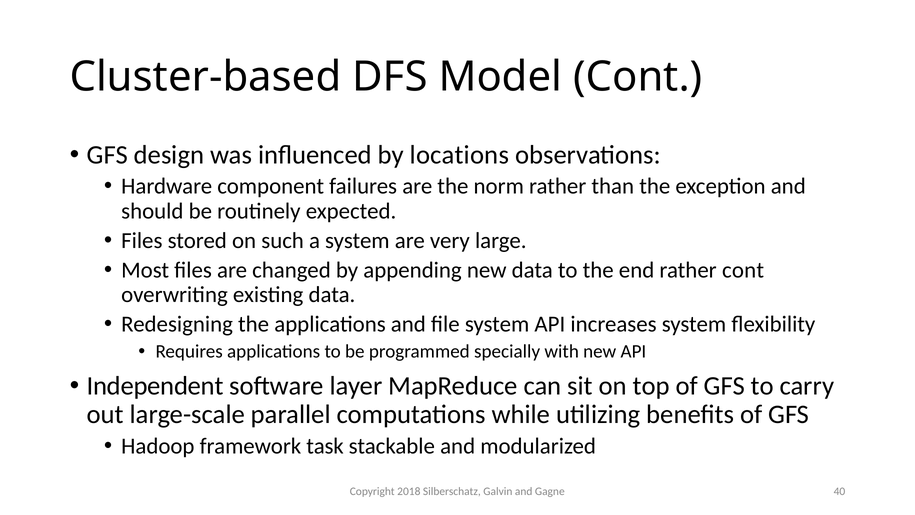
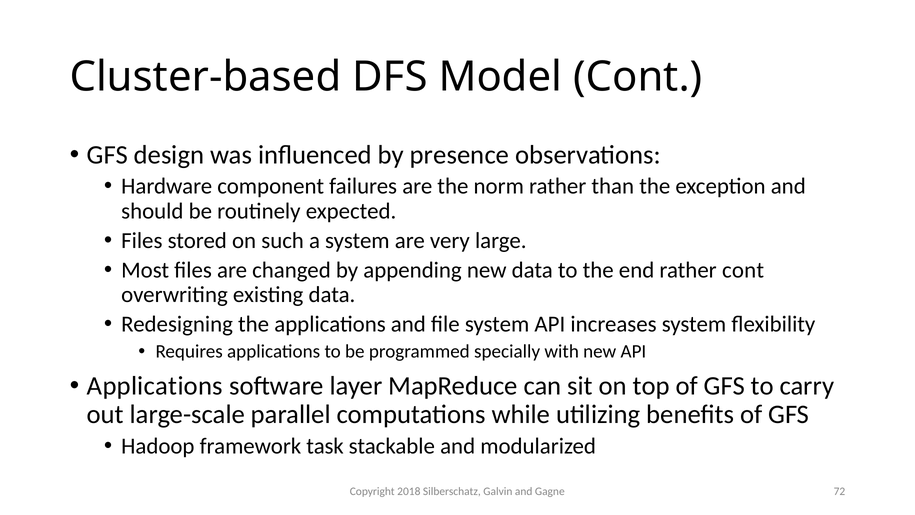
locations: locations -> presence (459, 155)
Independent: Independent -> Applications (155, 386)
40: 40 -> 72 (839, 491)
